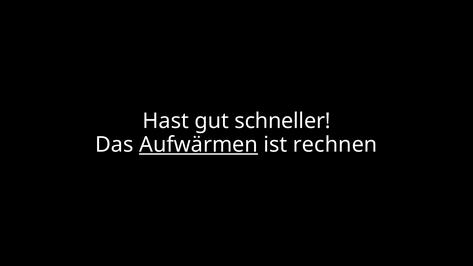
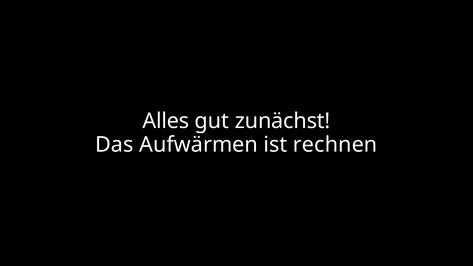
Hast: Hast -> Alles (166, 121)
schneller: schneller -> zunächst (283, 121)
Aufwärmen underline: present -> none (199, 145)
